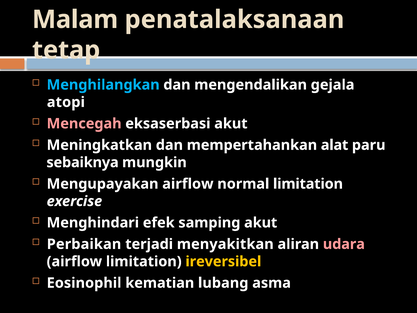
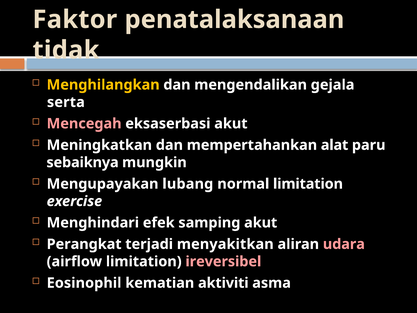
Malam: Malam -> Faktor (75, 20)
tetap: tetap -> tidak (66, 50)
Menghilangkan colour: light blue -> yellow (103, 85)
atopi: atopi -> serta (66, 102)
Mengupayakan airflow: airflow -> lubang (188, 184)
Perbaikan: Perbaikan -> Perangkat (84, 244)
ireversibel colour: yellow -> pink (223, 261)
lubang: lubang -> aktiviti (223, 283)
